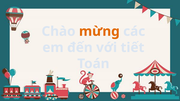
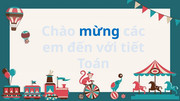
mừng colour: orange -> blue (99, 31)
